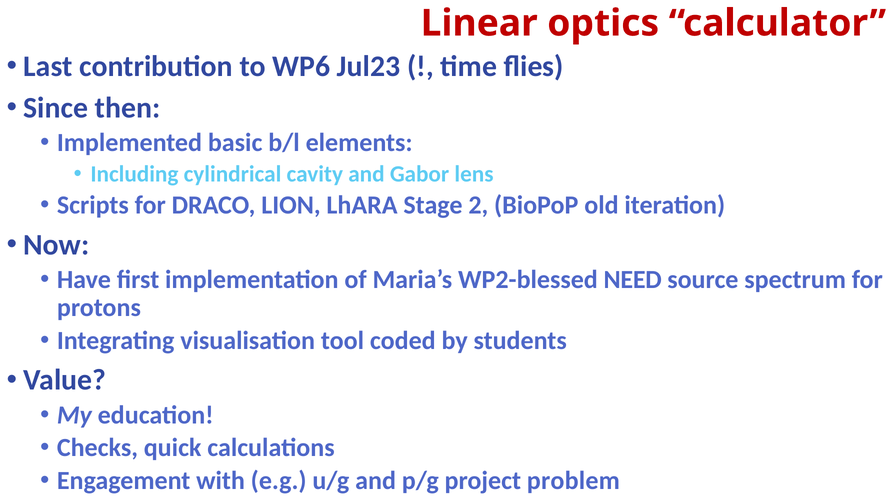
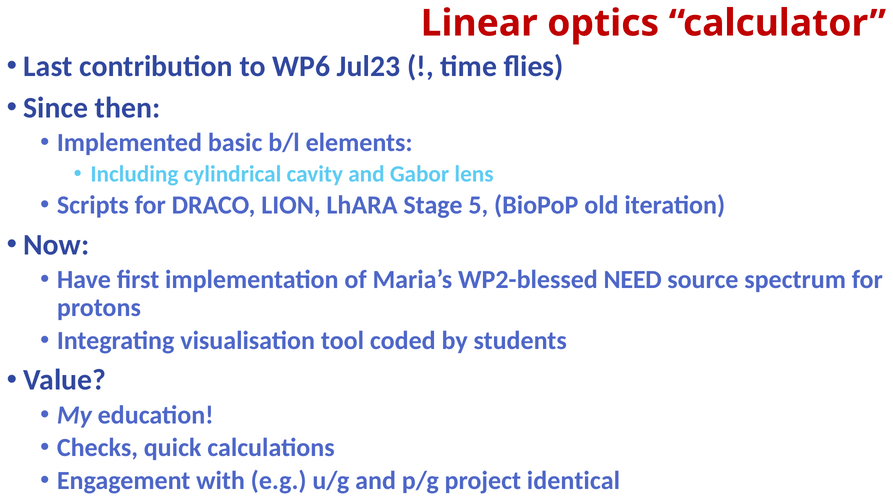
2: 2 -> 5 (478, 205)
problem: problem -> identical (573, 480)
